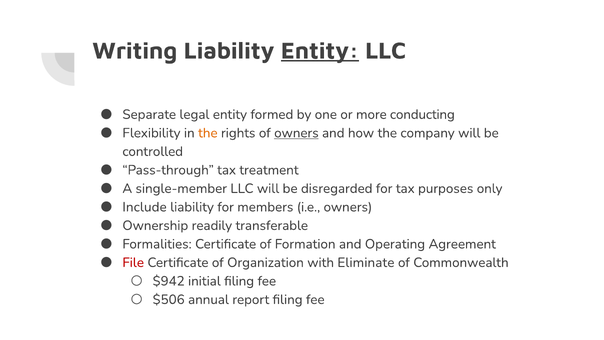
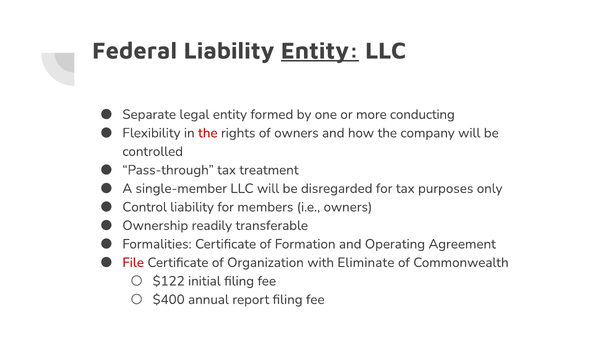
Writing: Writing -> Federal (135, 51)
the colour: orange -> red (208, 133)
owners underline: present -> none (296, 133)
Include: Include -> Control (145, 207)
$942: $942 -> $122 (169, 281)
$506: $506 -> $400 (169, 299)
